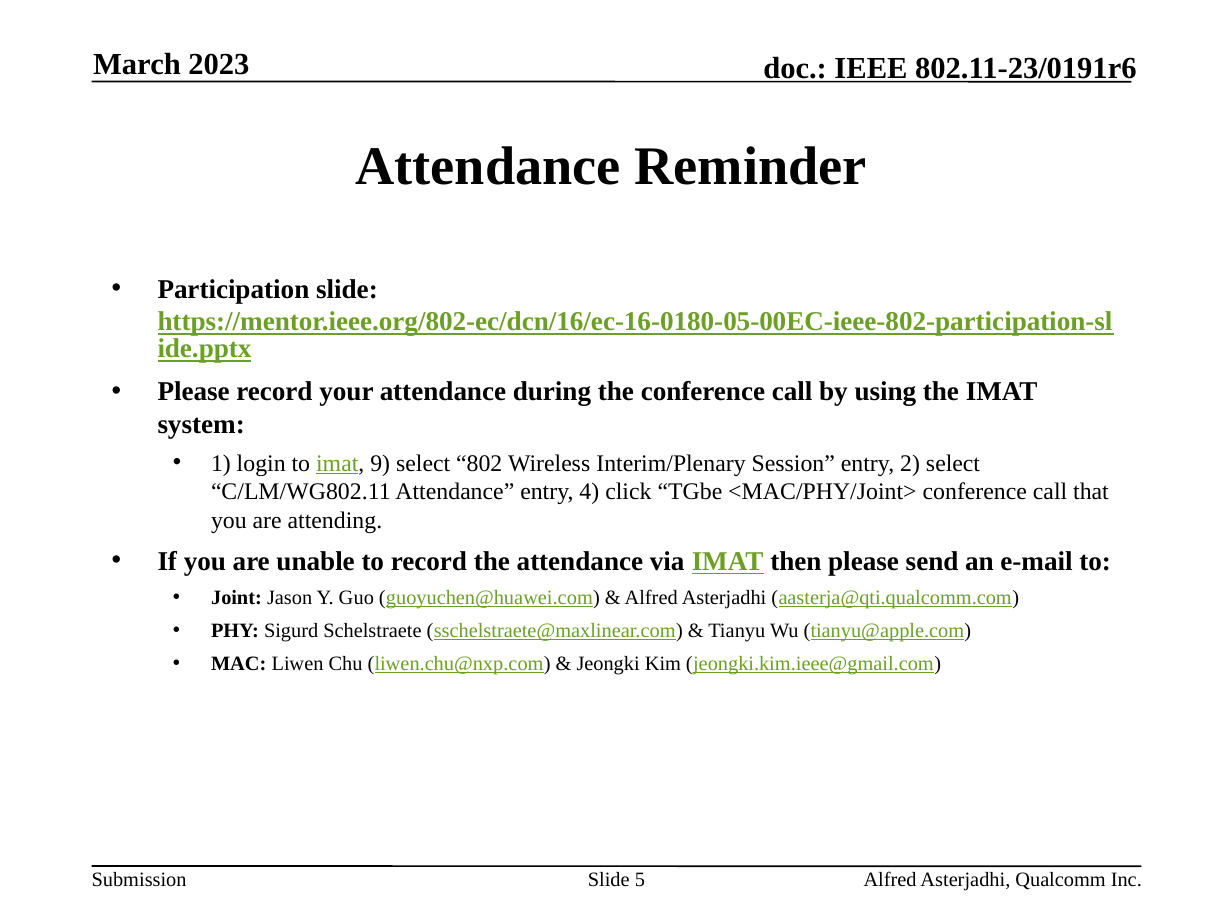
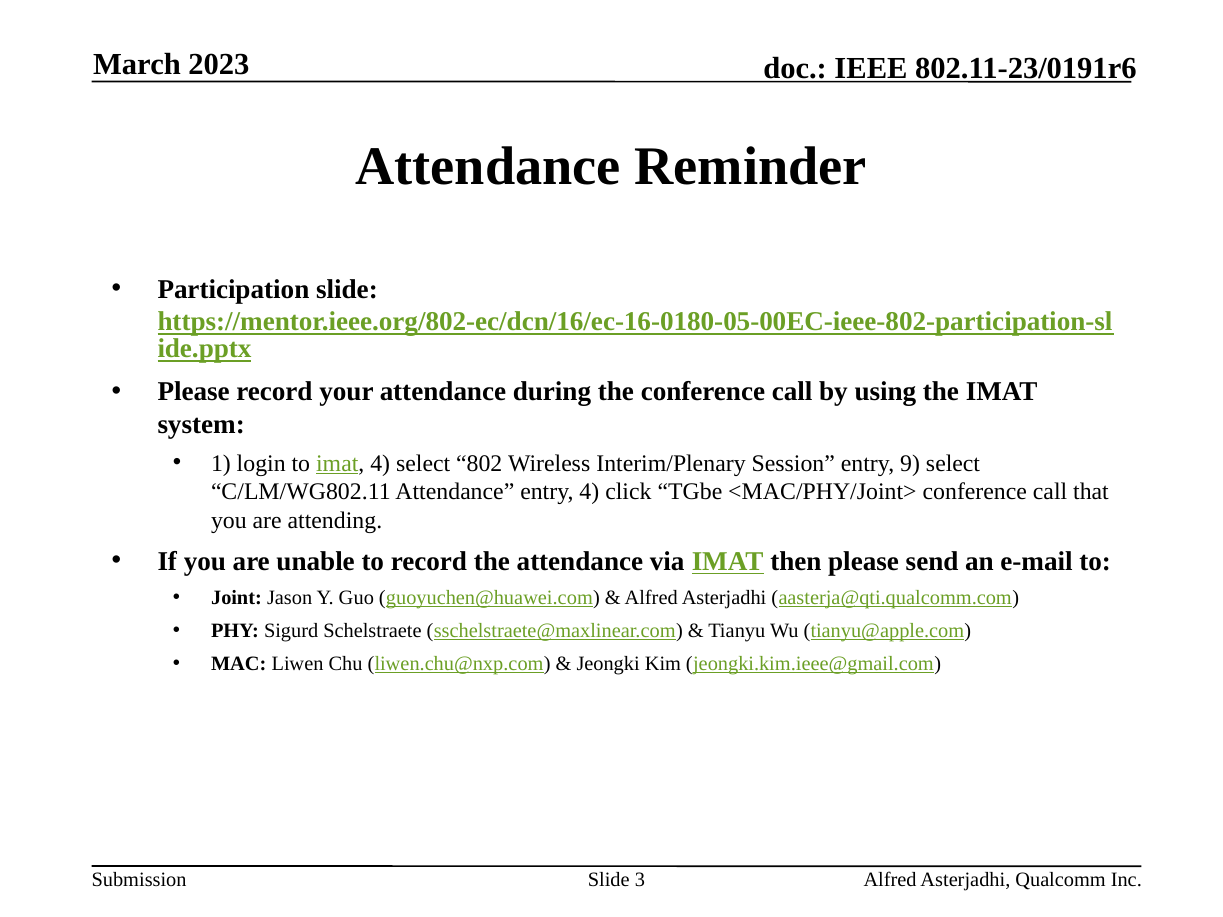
imat 9: 9 -> 4 (380, 463)
2: 2 -> 9 (910, 463)
5: 5 -> 3 (640, 880)
